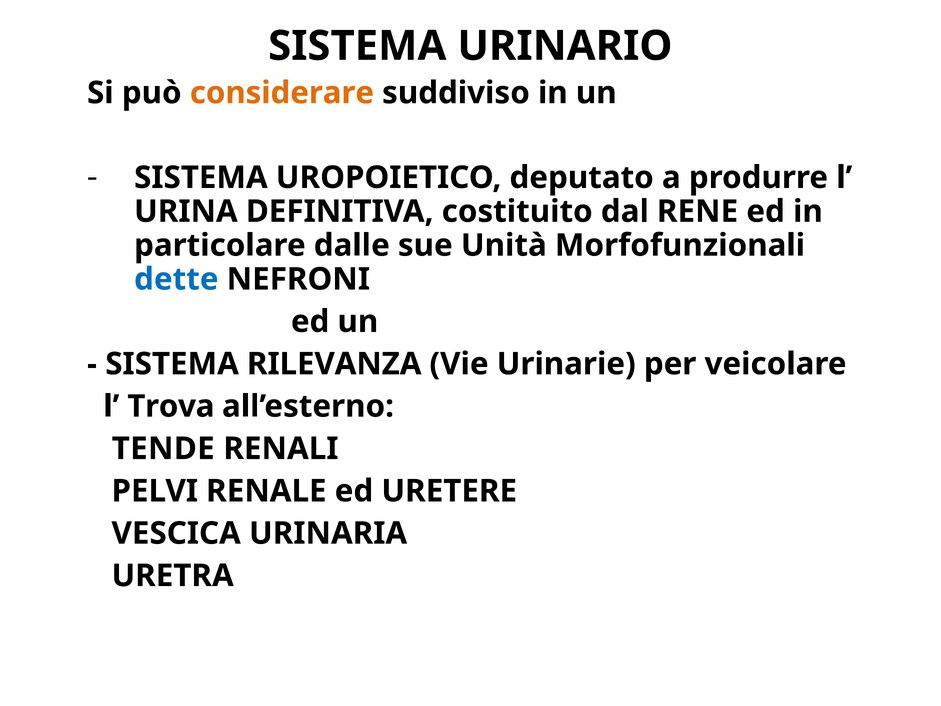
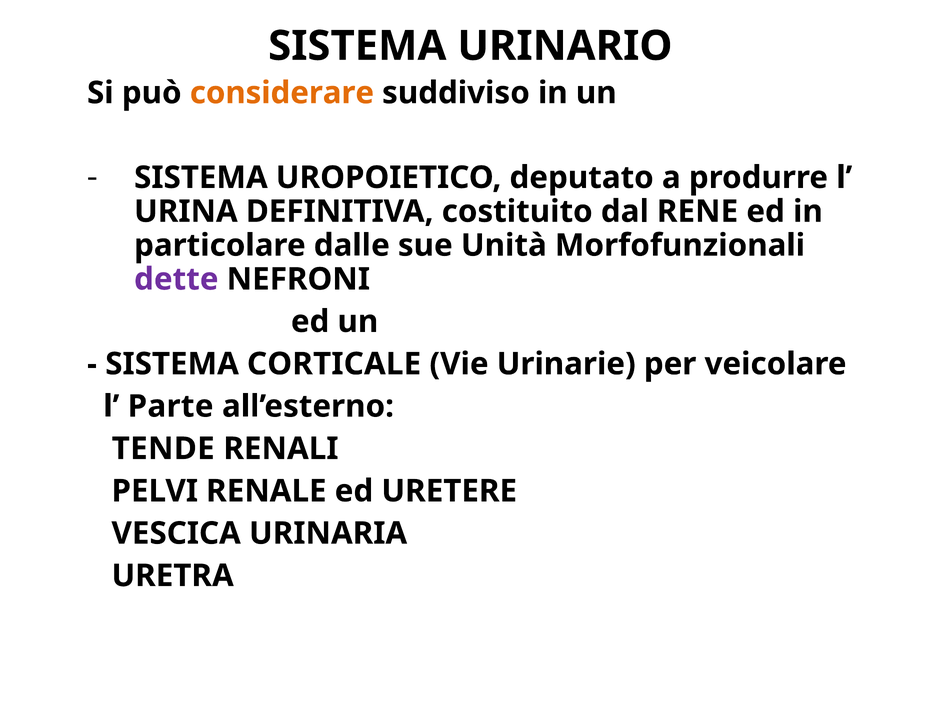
dette colour: blue -> purple (176, 279)
RILEVANZA: RILEVANZA -> CORTICALE (334, 364)
Trova: Trova -> Parte (171, 406)
